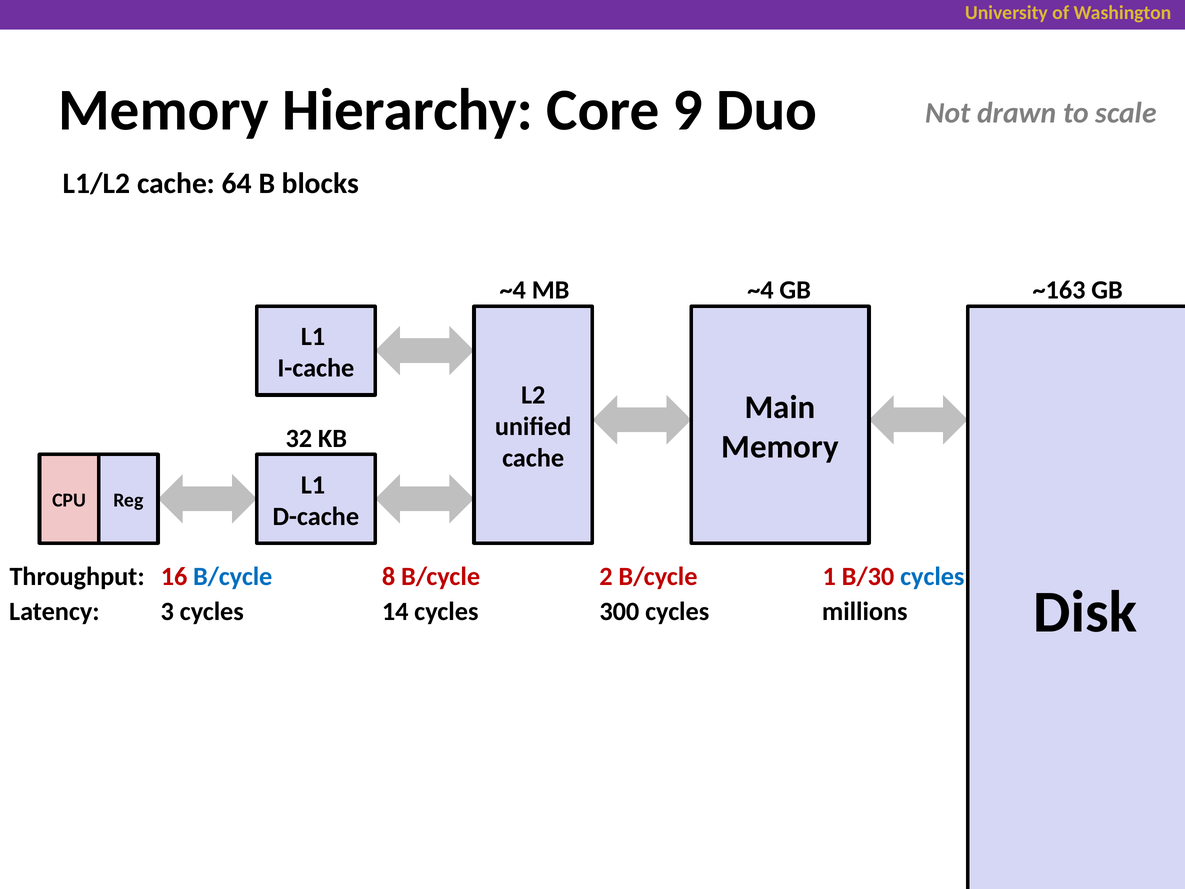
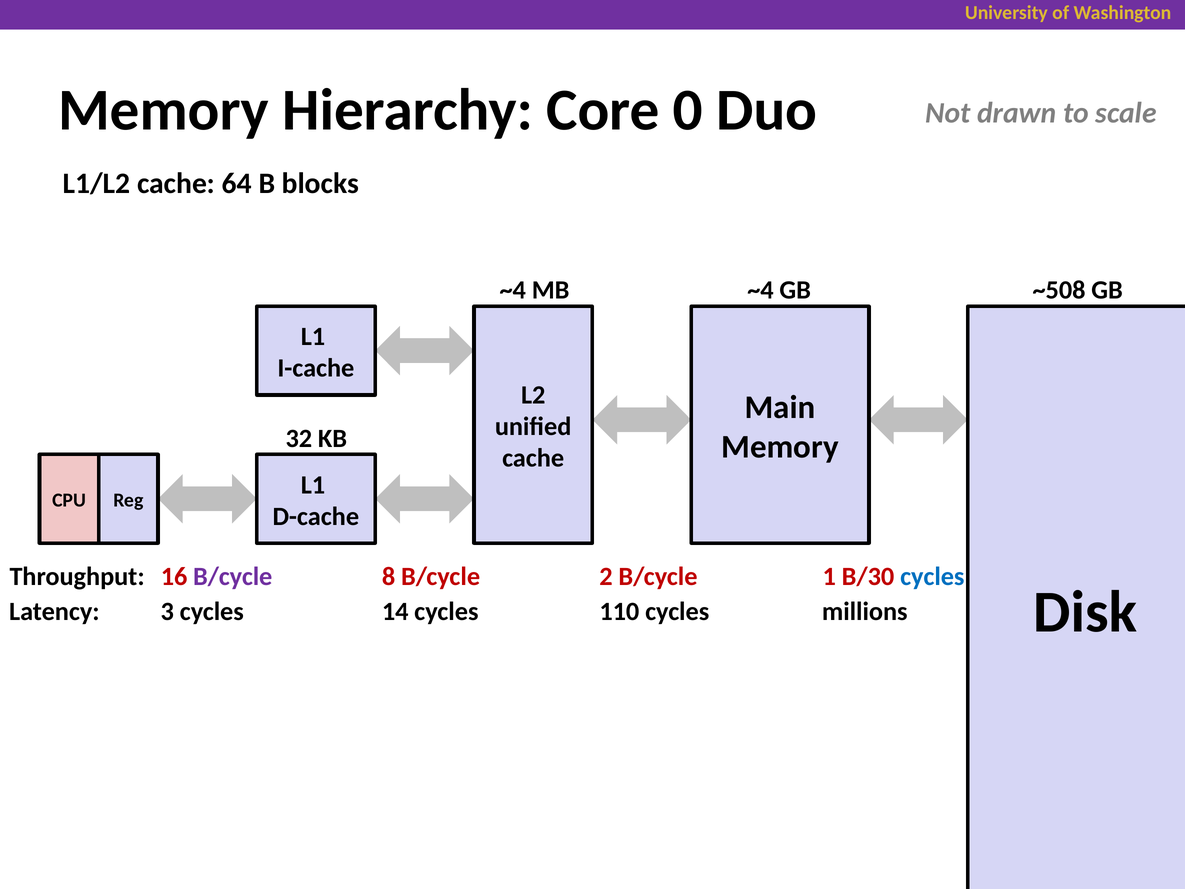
9: 9 -> 0 (688, 110)
~163: ~163 -> ~508 (1059, 290)
B/cycle colour: blue -> purple (233, 576)
300: 300 -> 110 (619, 612)
